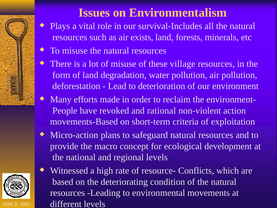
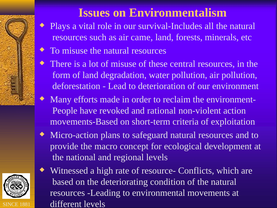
exists: exists -> came (142, 37)
village: village -> central (183, 64)
